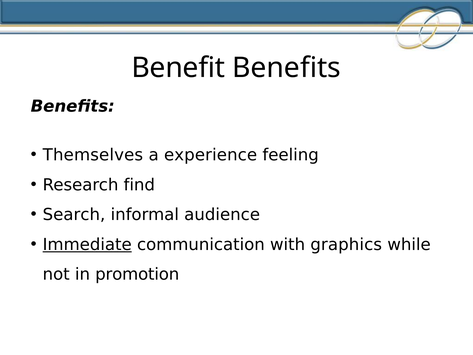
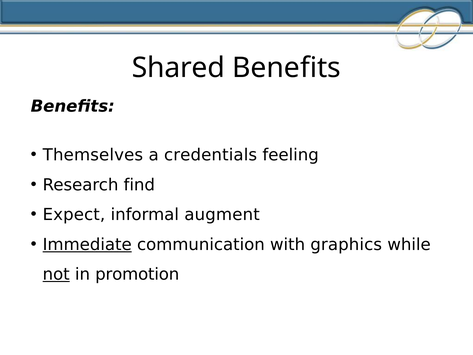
Benefit: Benefit -> Shared (178, 68)
experience: experience -> credentials (211, 155)
Search: Search -> Expect (74, 215)
audience: audience -> augment (222, 215)
not underline: none -> present (56, 274)
